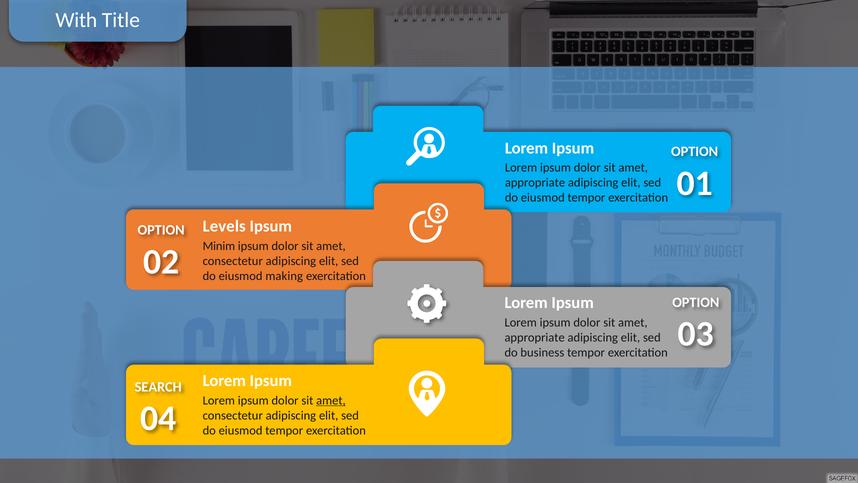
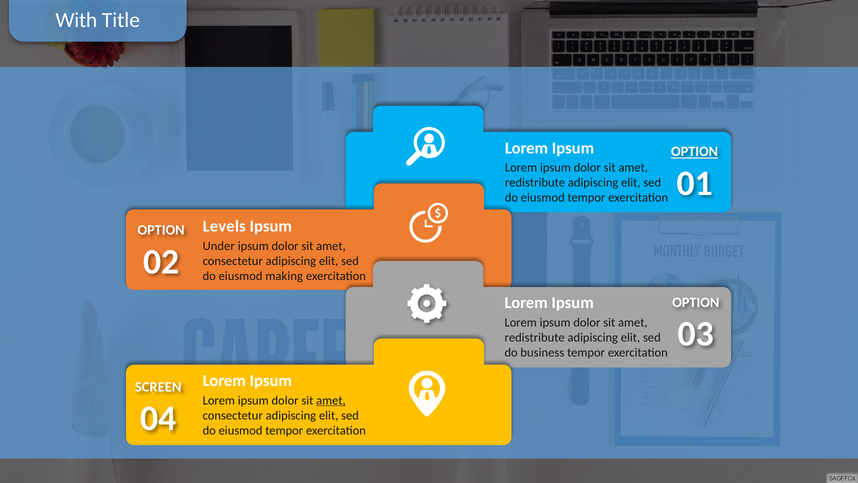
OPTION underline: none -> present (695, 152)
appropriate: appropriate -> redistribute (535, 183)
Minim: Minim -> Under (219, 246)
appropriate: appropriate -> redistribute (535, 337)
SEARCH: SEARCH -> SCREEN (158, 387)
